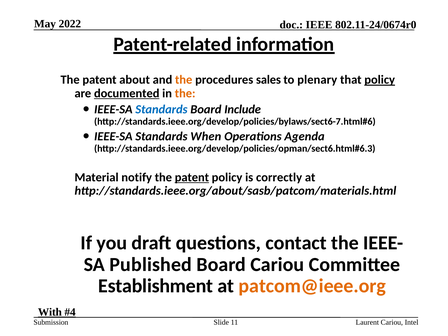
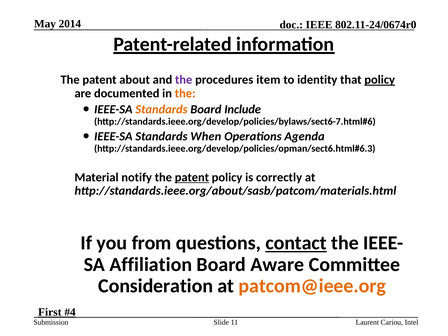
2022: 2022 -> 2014 (70, 24)
the colour: orange -> purple (184, 80)
sales: sales -> item (268, 80)
plenary: plenary -> identity (317, 80)
documented underline: present -> none (127, 93)
Standards colour: blue -> orange (161, 110)
draft: draft -> from (152, 243)
contact underline: none -> present (296, 243)
Published: Published -> Affiliation (151, 265)
Board Cariou: Cariou -> Aware (277, 265)
Establishment: Establishment -> Consideration (156, 286)
With: With -> First (50, 312)
